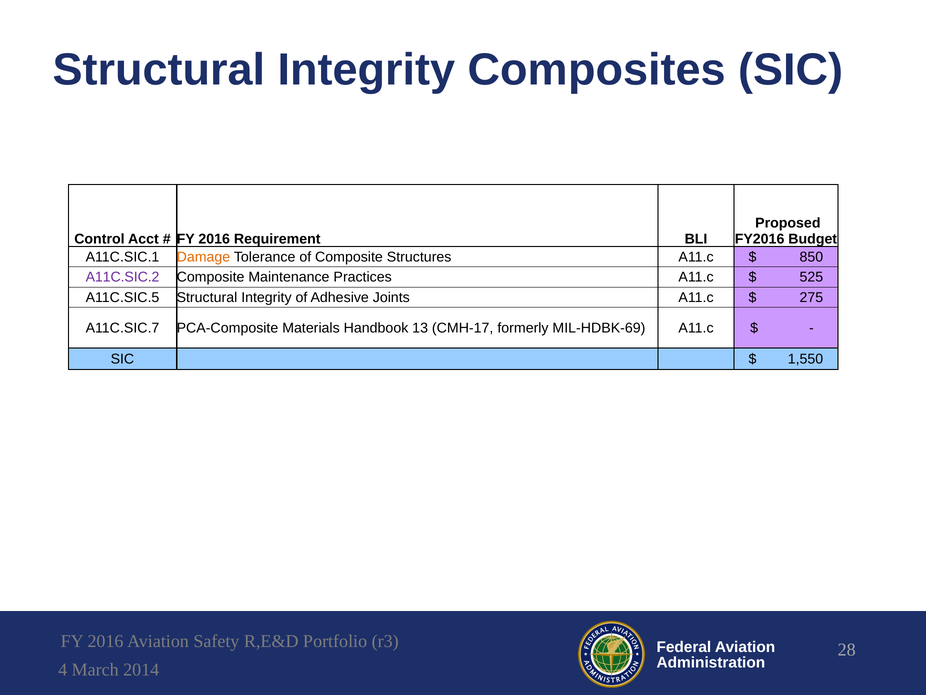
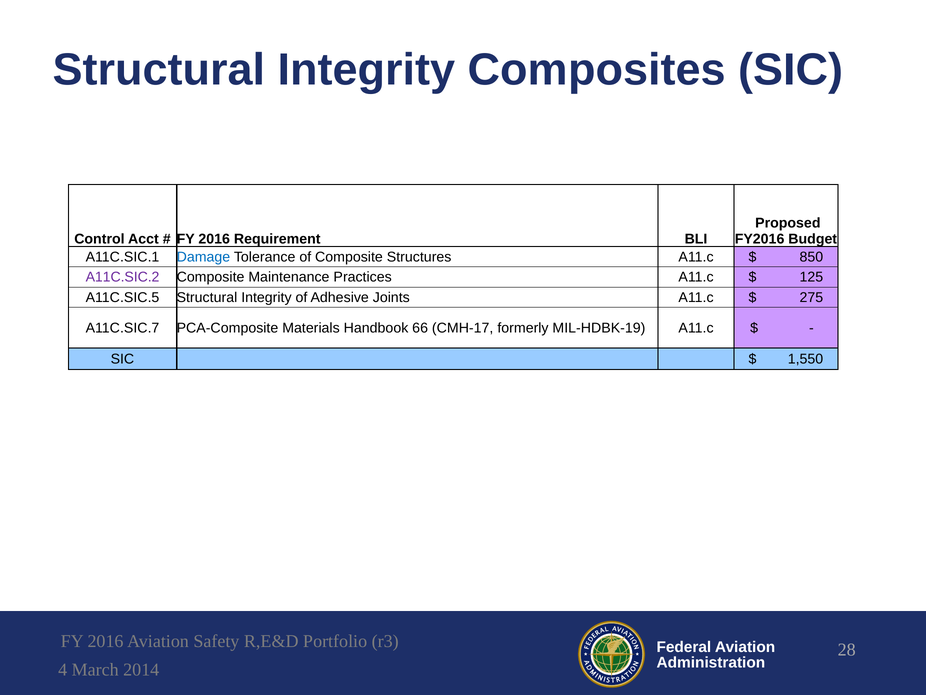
Damage colour: orange -> blue (203, 257)
525: 525 -> 125 (811, 277)
13: 13 -> 66 (420, 328)
MIL-HDBK-69: MIL-HDBK-69 -> MIL-HDBK-19 (599, 328)
